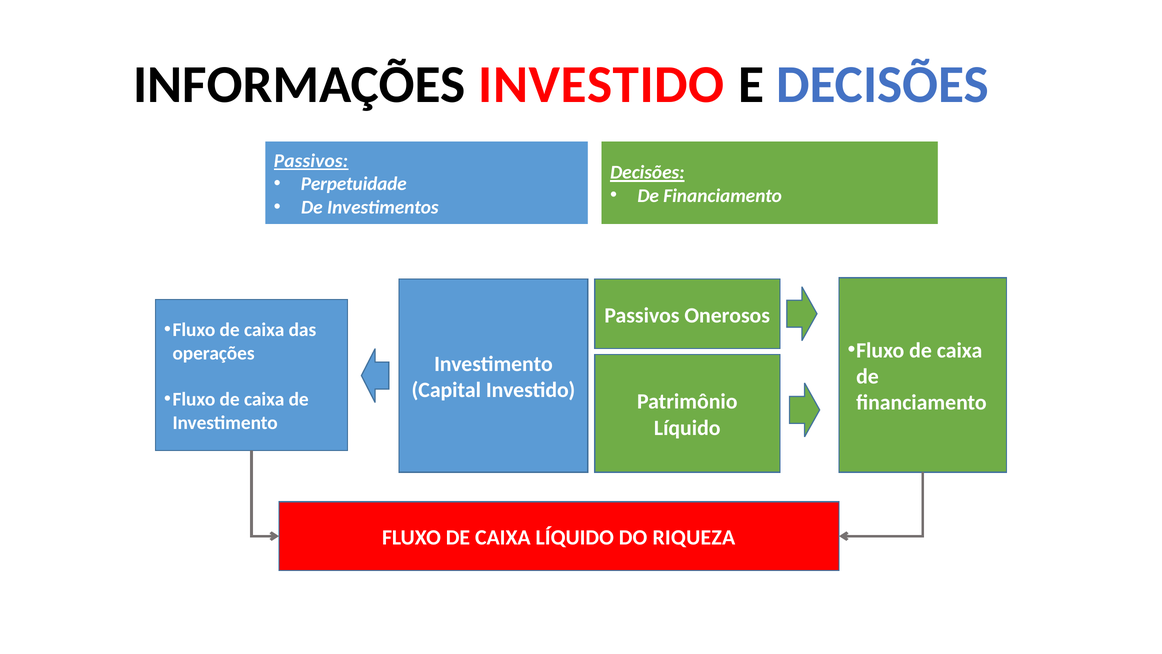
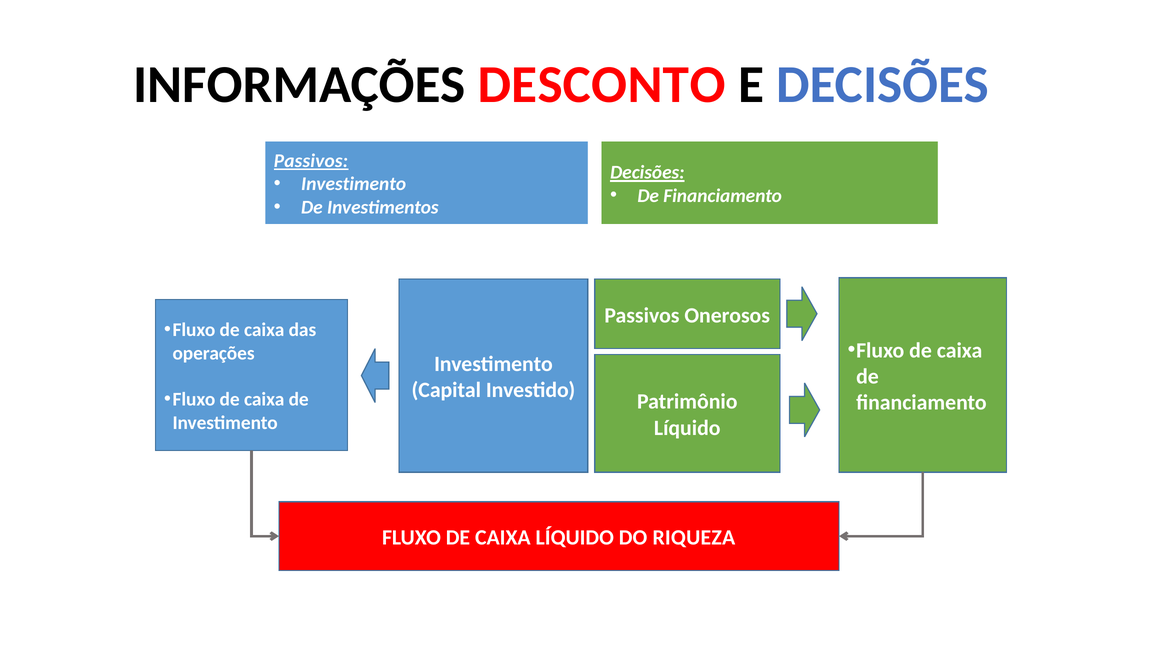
INFORMAÇÕES INVESTIDO: INVESTIDO -> DESCONTO (602, 85)
Perpetuidade: Perpetuidade -> Investimento (354, 184)
